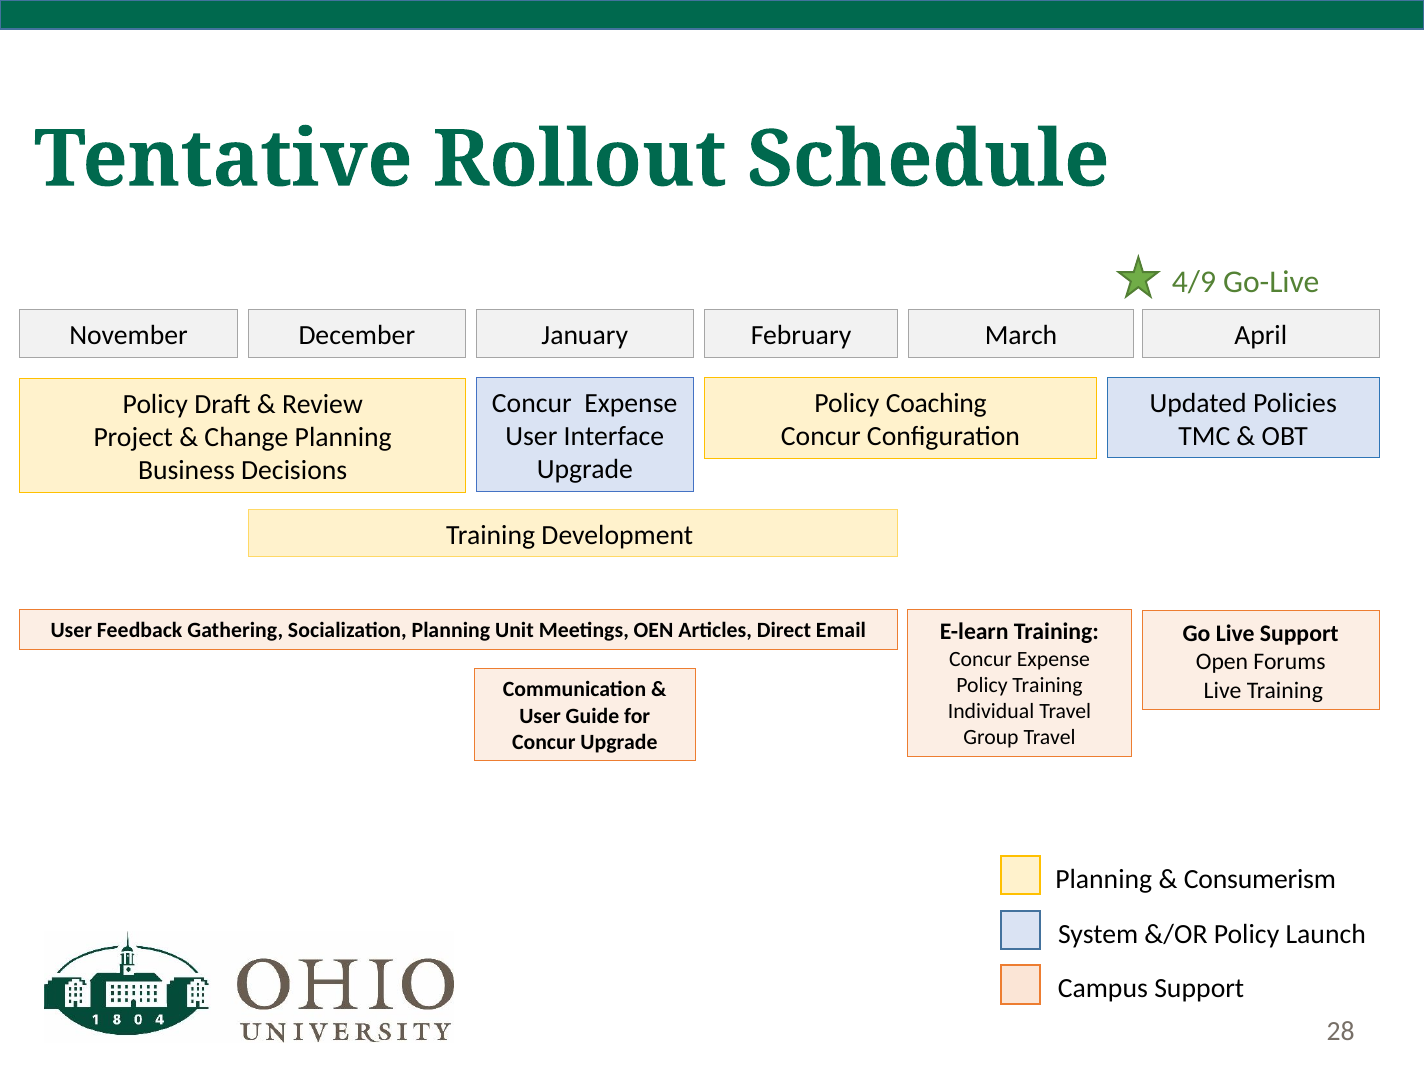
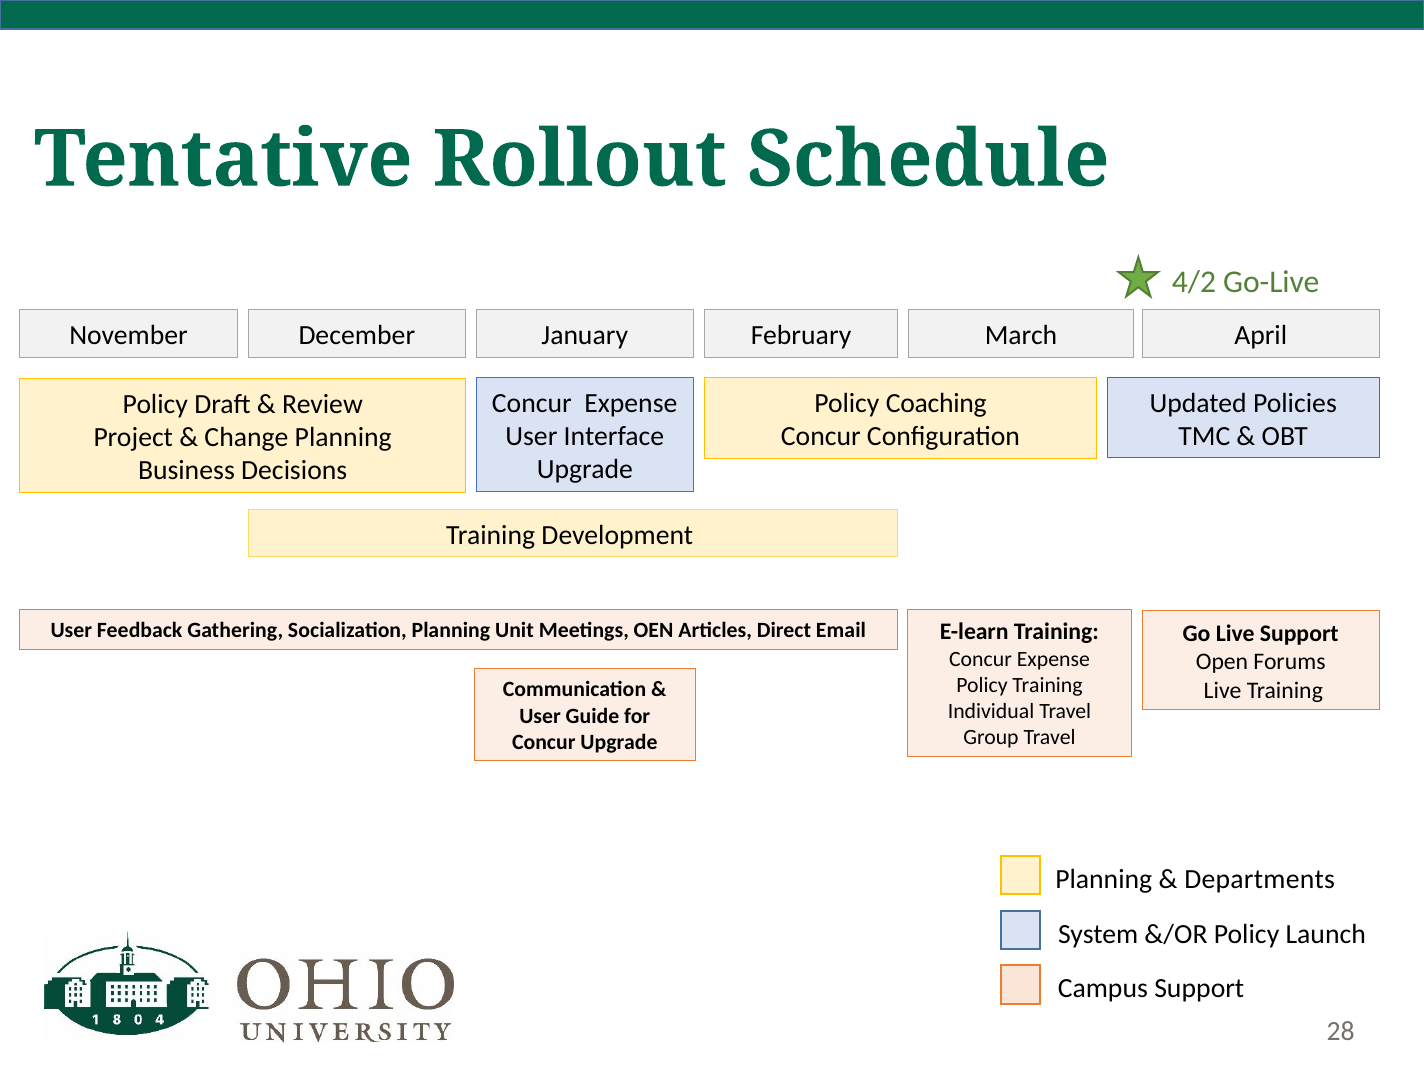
4/9: 4/9 -> 4/2 (1194, 282)
Consumerism: Consumerism -> Departments (1260, 880)
